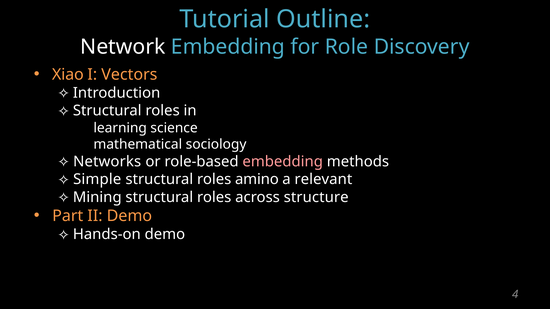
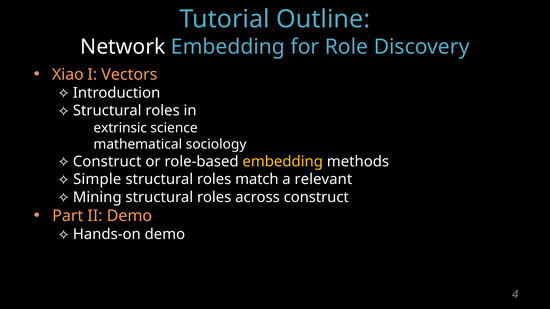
learning: learning -> extrinsic (120, 128)
Networks: Networks -> Construct (107, 162)
embedding colour: pink -> yellow (283, 162)
amino: amino -> match (257, 180)
across structure: structure -> construct (316, 197)
